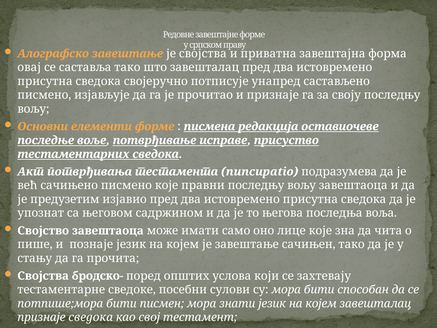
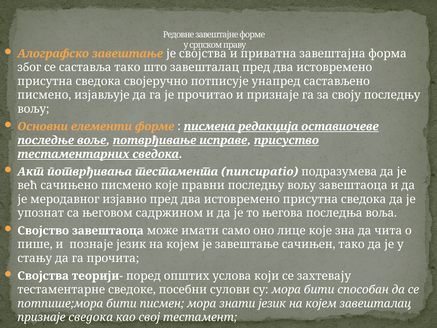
овај: овај -> због (29, 67)
предузетим: предузетим -> меродавног (65, 199)
бродско-: бродско- -> теорији- (97, 276)
